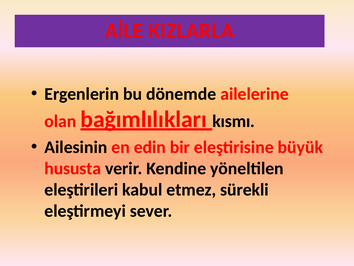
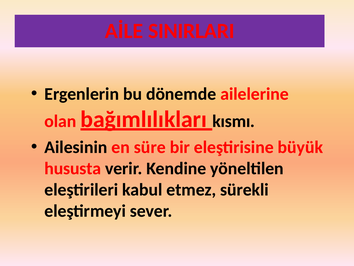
KIZLARLA: KIZLARLA -> SINIRLARI (191, 31)
edin: edin -> süre (150, 147)
